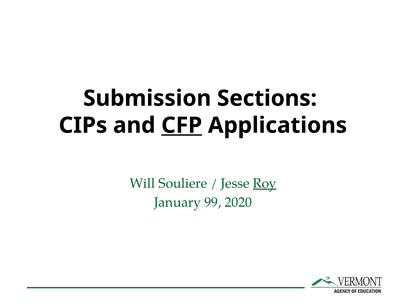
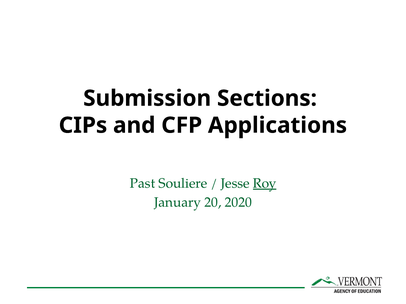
CFP underline: present -> none (182, 126)
Will: Will -> Past (142, 184)
99: 99 -> 20 (213, 203)
